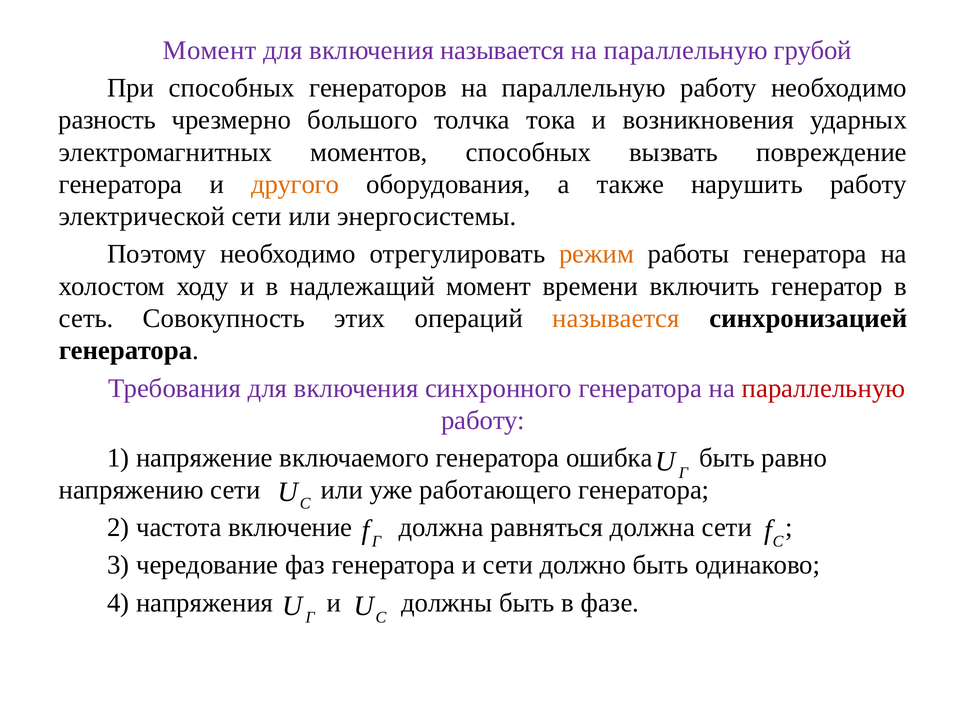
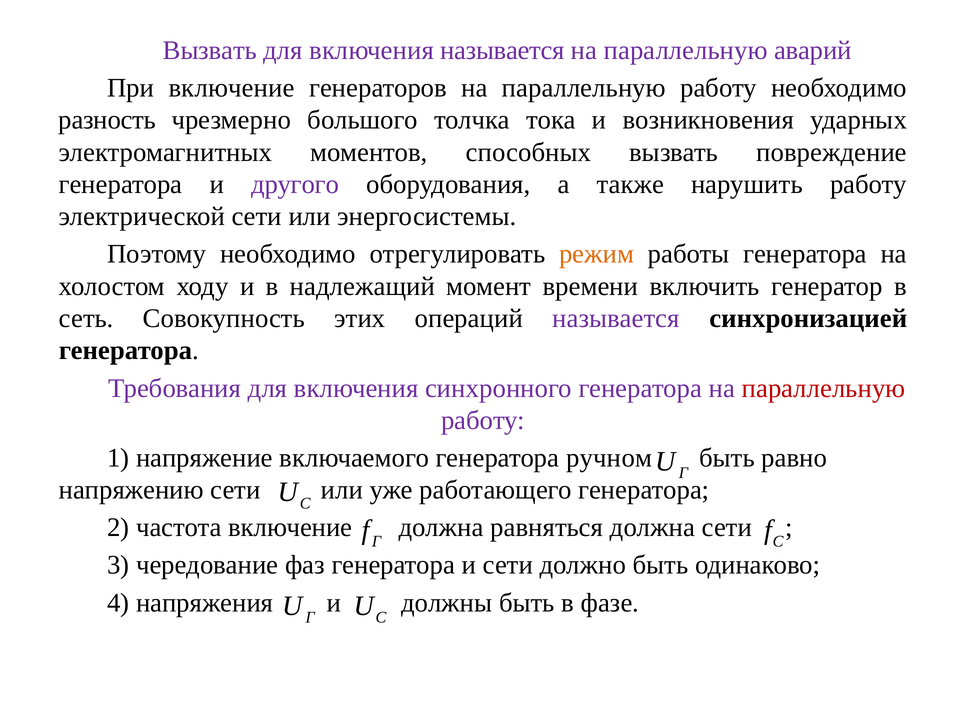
Момент: Момент -> Вызвать (210, 50)
грубой: грубой -> аварий (813, 50)
При способных: способных -> включение (232, 88)
другого colour: orange -> purple (295, 184)
называется colour: orange -> purple (616, 318)
ошибка: ошибка -> ручном (609, 458)
